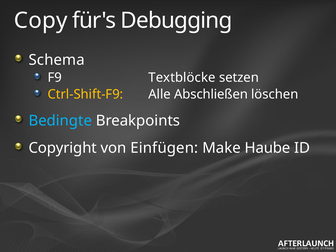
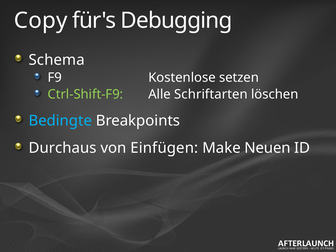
Textblöcke: Textblöcke -> Kostenlose (182, 78)
Ctrl-Shift-F9 colour: yellow -> light green (85, 94)
Abschließen: Abschließen -> Schriftarten (211, 94)
Copyright: Copyright -> Durchaus (63, 148)
Haube: Haube -> Neuen (268, 148)
